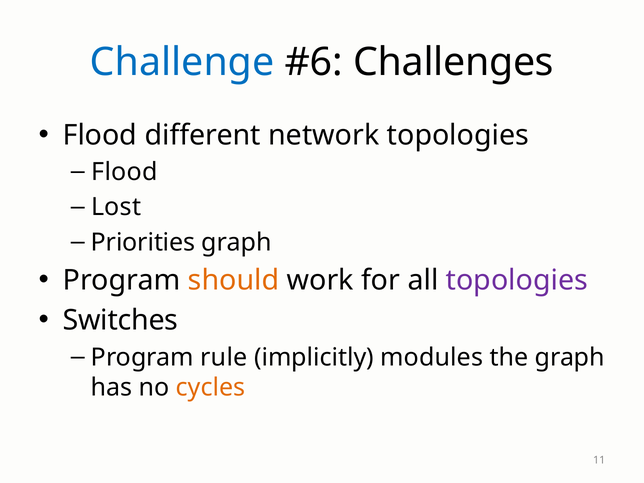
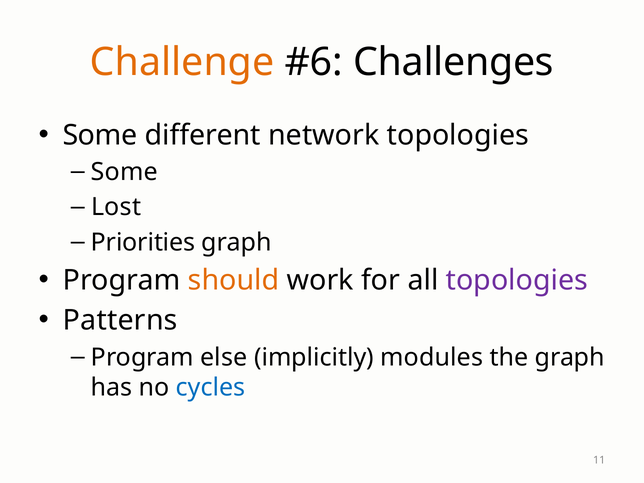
Challenge colour: blue -> orange (182, 62)
Flood: Flood -> Some (100, 135)
Flood: Flood -> Some (124, 172)
Switches: Switches -> Patterns (120, 321)
rule: rule -> else (224, 358)
cycles colour: orange -> blue (211, 388)
